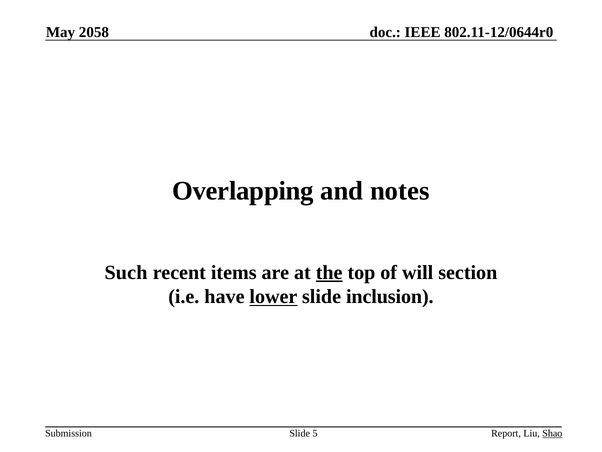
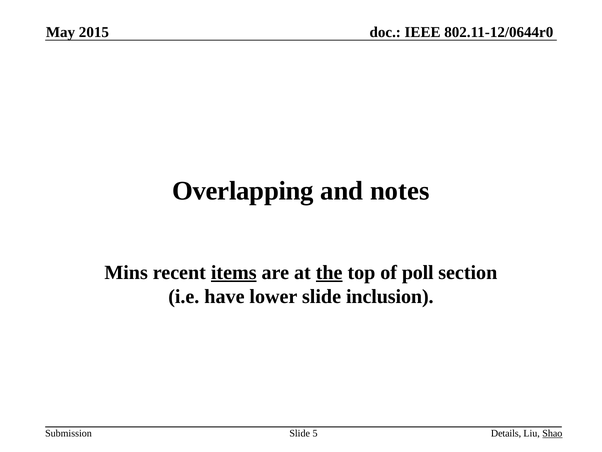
2058: 2058 -> 2015 (94, 32)
Such: Such -> Mins (126, 272)
items underline: none -> present (234, 272)
will: will -> poll (418, 272)
lower underline: present -> none (273, 296)
Report: Report -> Details (506, 433)
